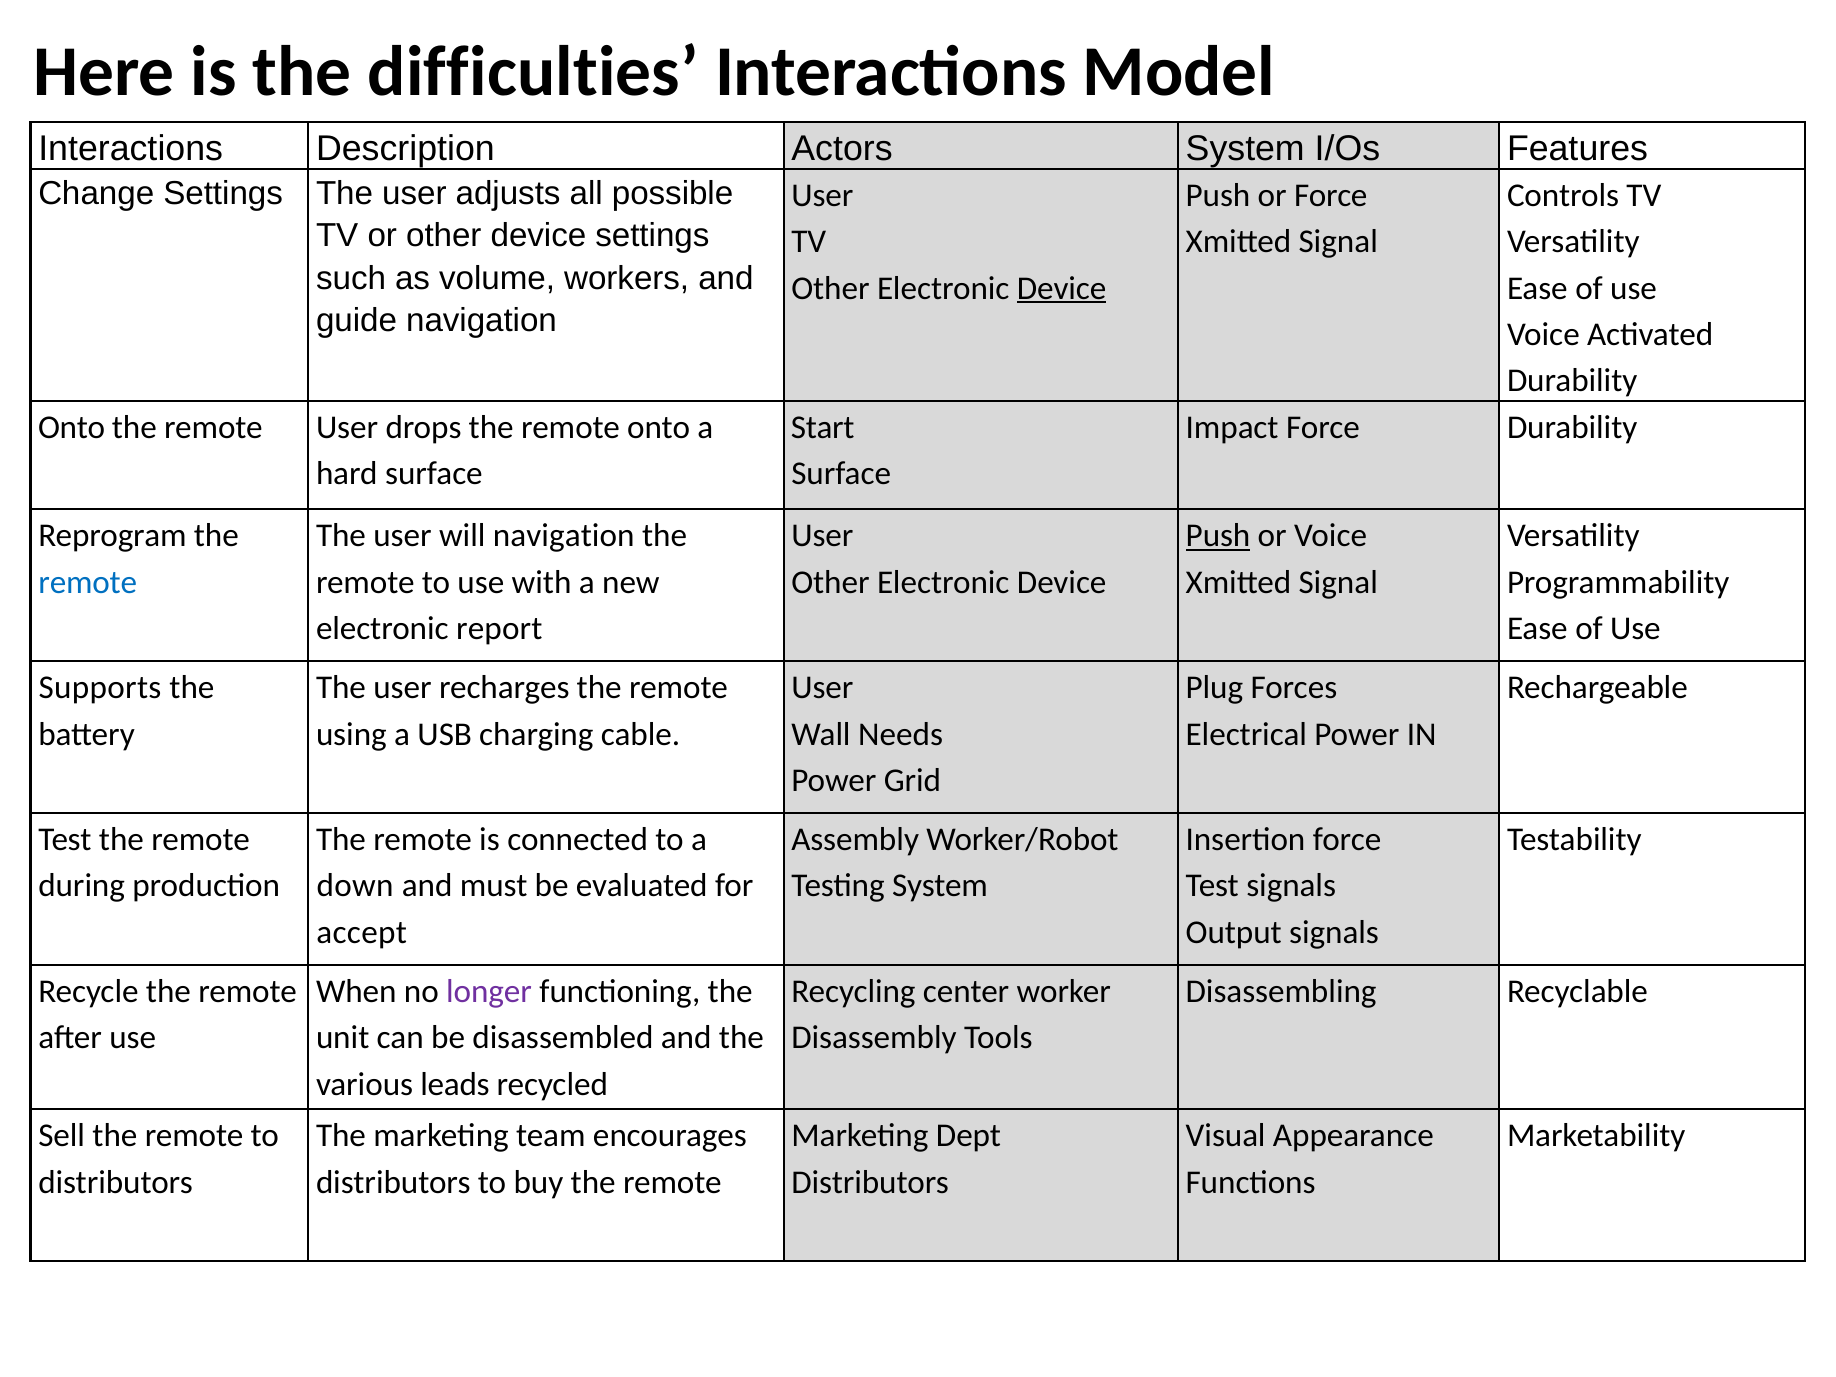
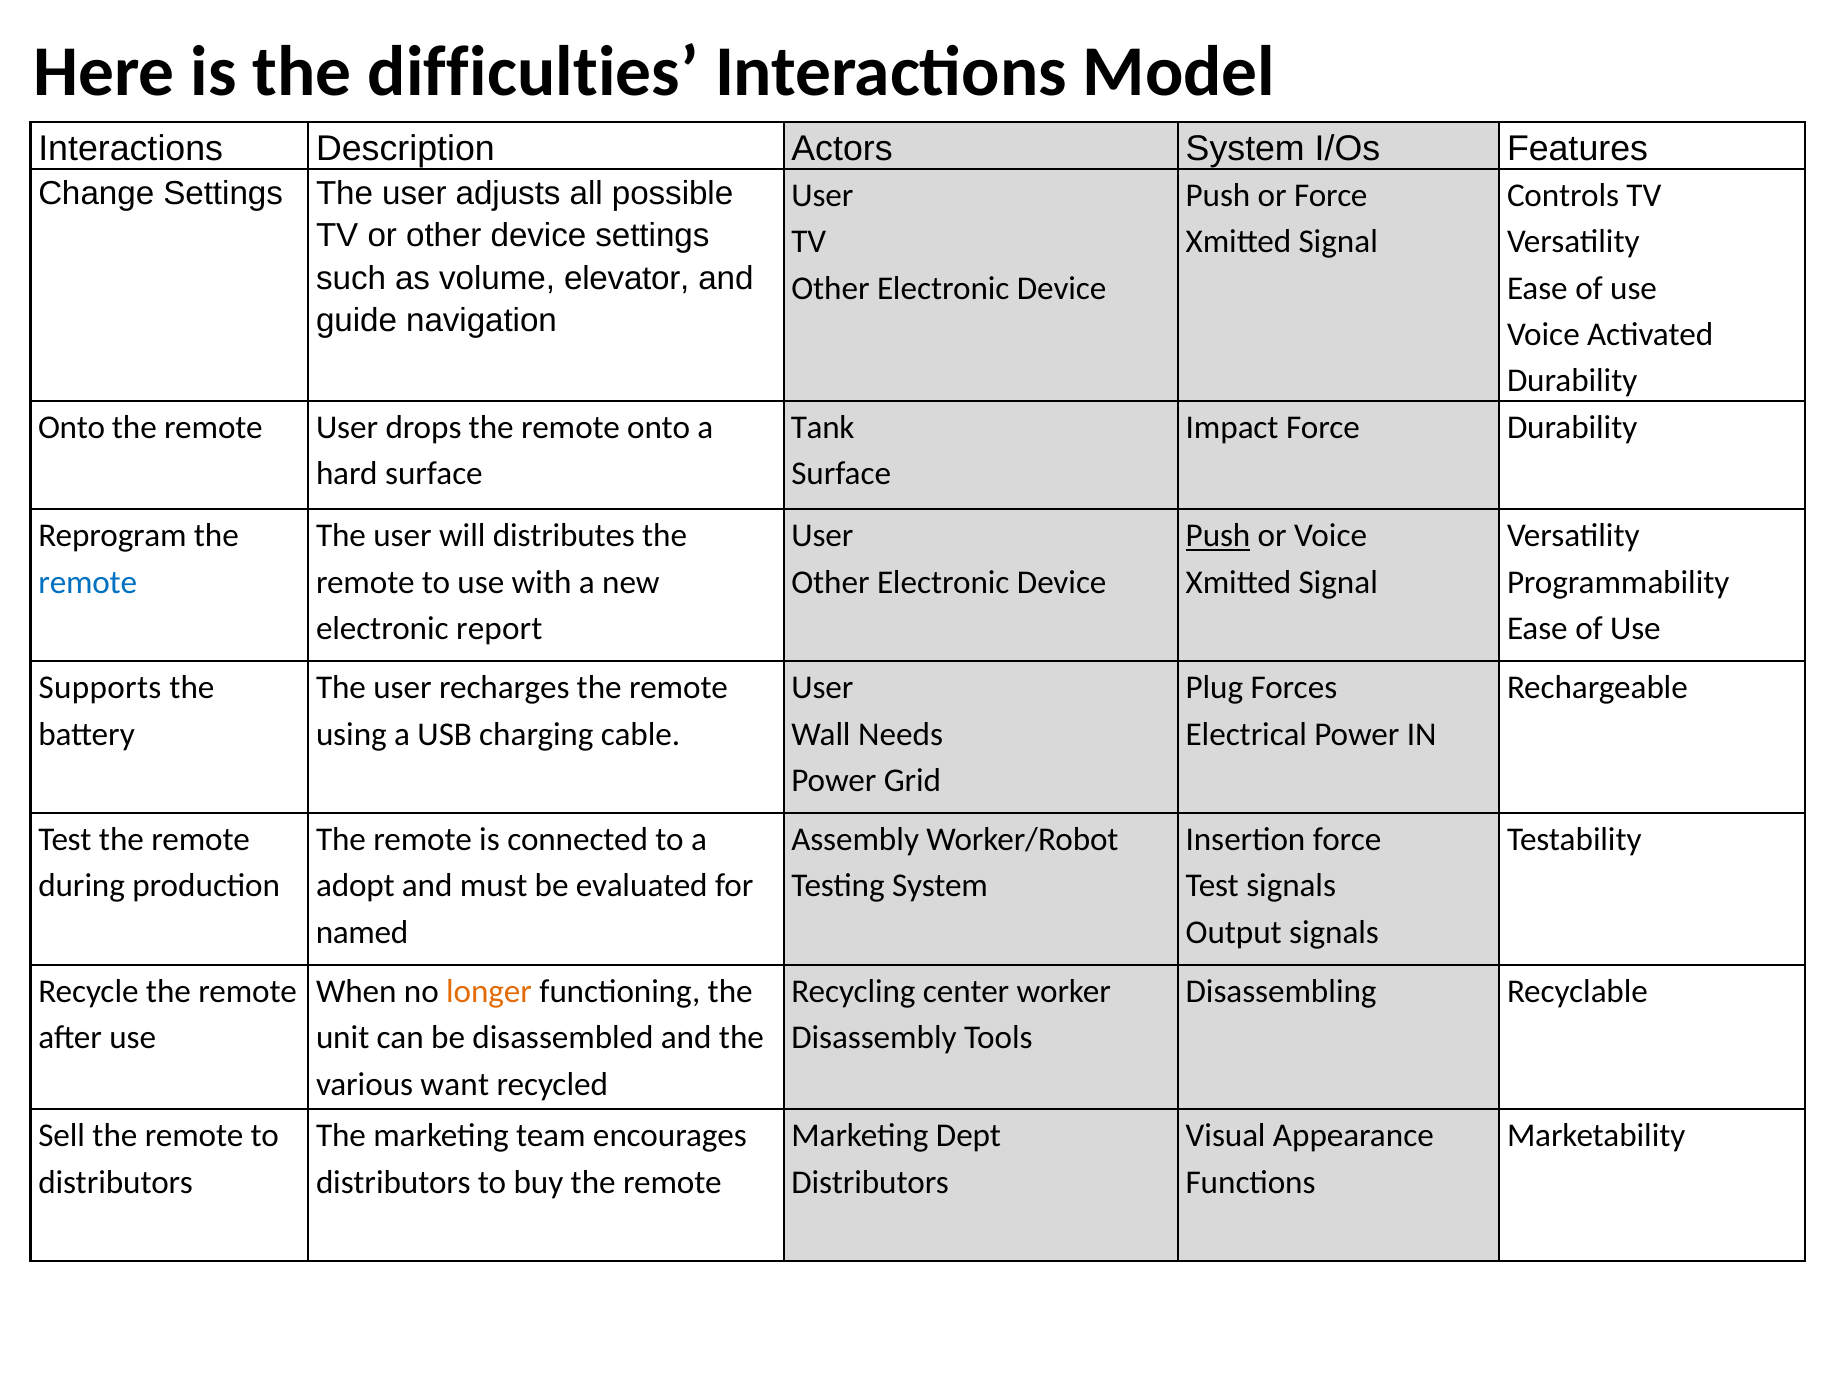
workers: workers -> elevator (627, 278)
Device underline: present -> none (1062, 288)
Start: Start -> Tank (823, 427)
will navigation: navigation -> distributes (564, 536)
down: down -> adopt (355, 886)
accept: accept -> named (362, 932)
longer colour: purple -> orange (489, 992)
leads: leads -> want (455, 1084)
